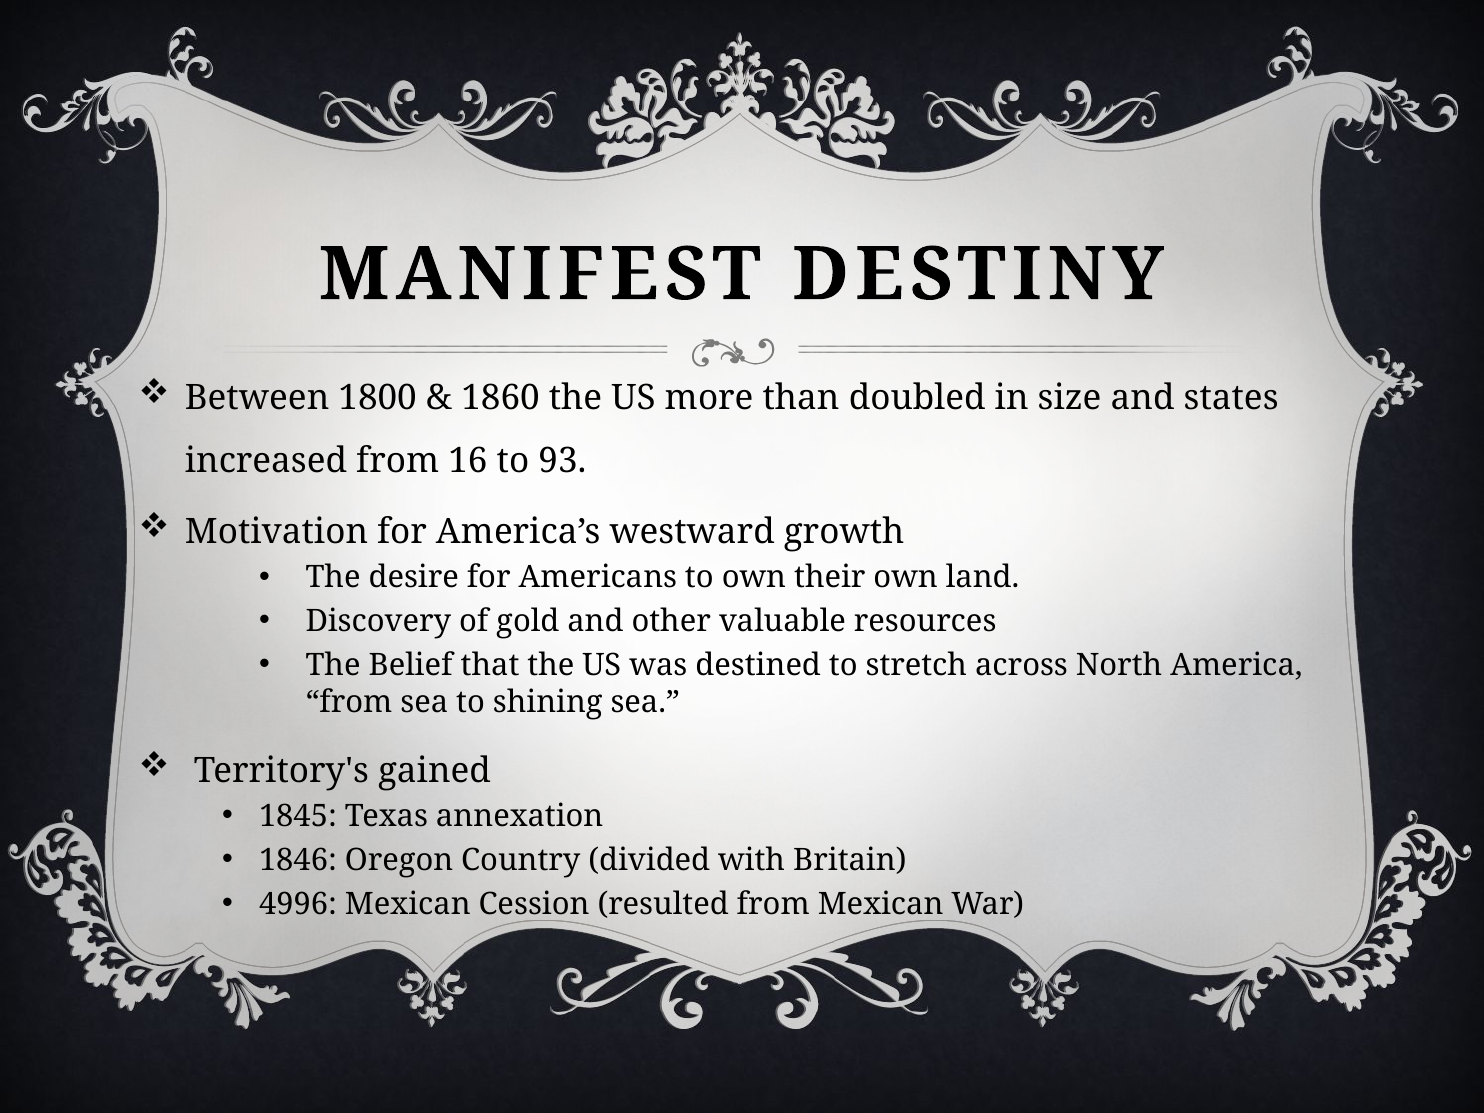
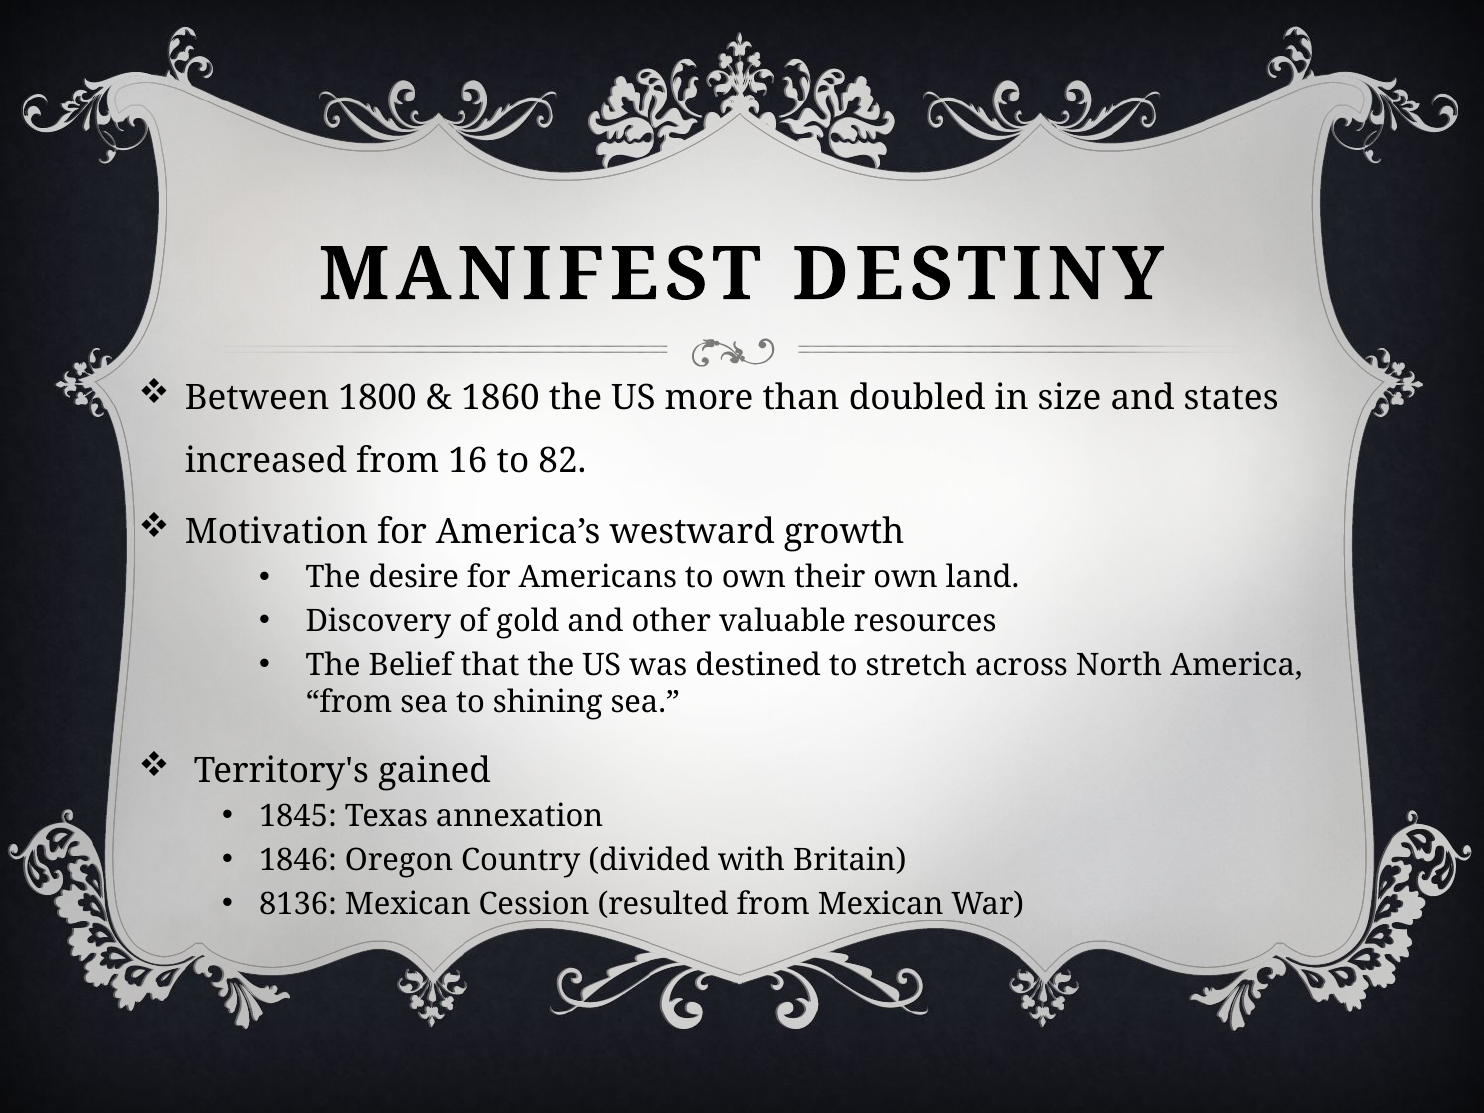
93: 93 -> 82 (562, 461)
4996: 4996 -> 8136 (298, 904)
